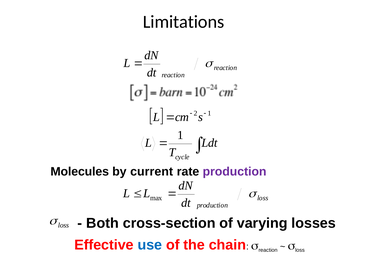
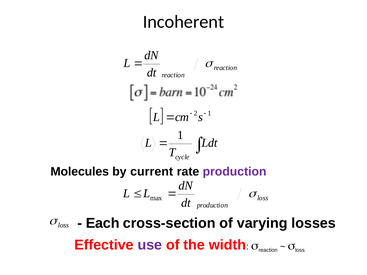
Limitations: Limitations -> Incoherent (183, 22)
Both: Both -> Each (103, 223)
use colour: blue -> purple (150, 245)
chain: chain -> width (227, 245)
